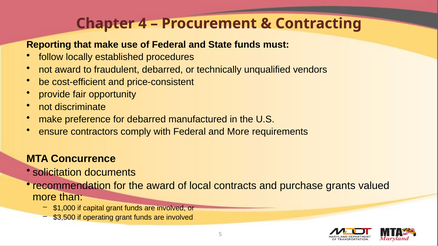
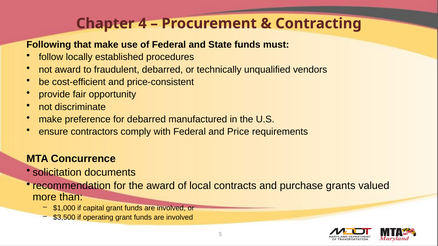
Reporting: Reporting -> Following (49, 45)
and More: More -> Price (238, 132)
